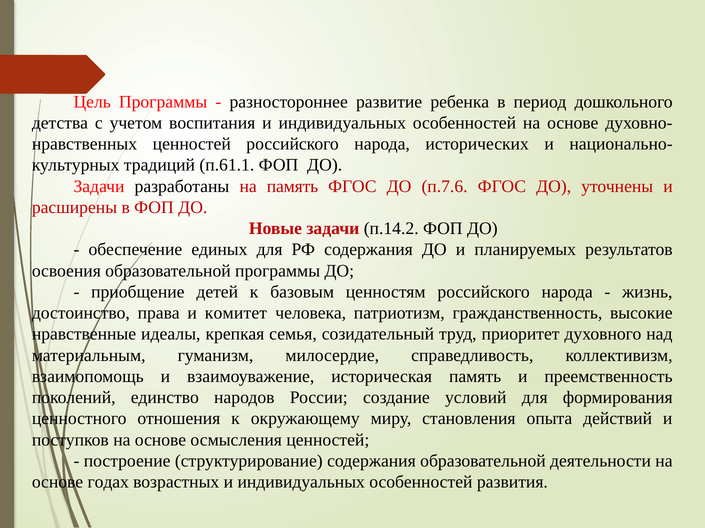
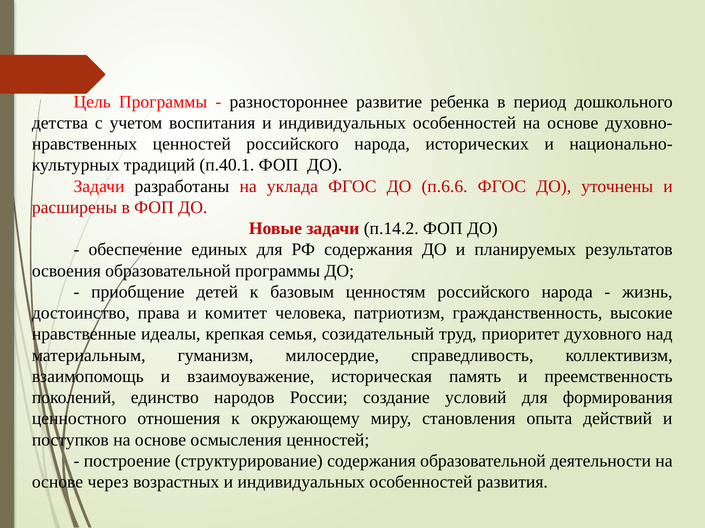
п.61.1: п.61.1 -> п.40.1 (227, 165)
на память: память -> уклада (292, 187)
п.7.6: п.7.6 -> п.6.6 (445, 187)
годах: годах -> через (108, 483)
